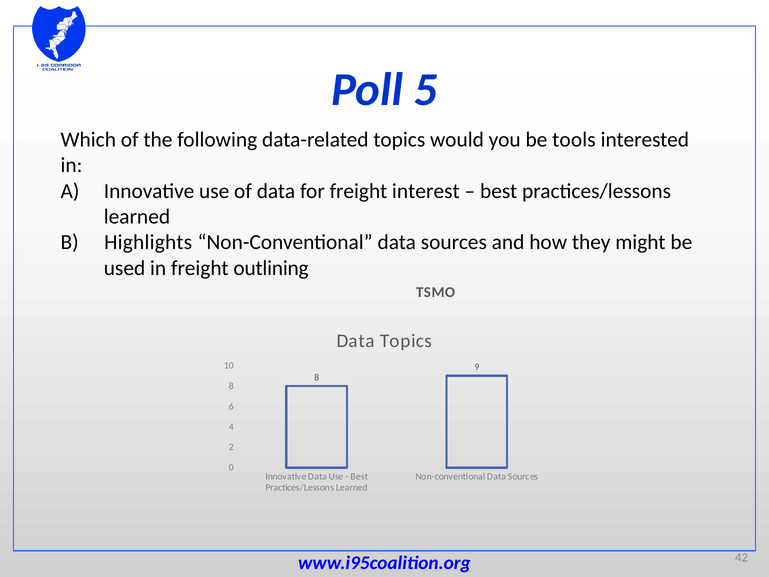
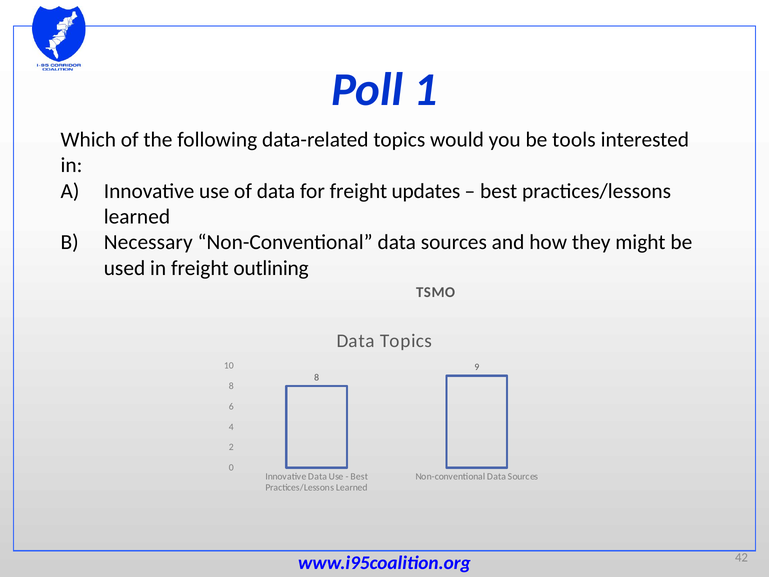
5: 5 -> 1 (426, 90)
interest: interest -> updates (426, 191)
Highlights: Highlights -> Necessary (148, 242)
